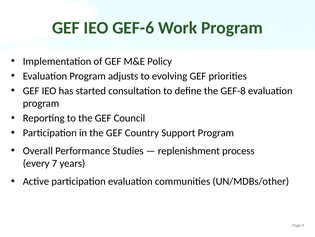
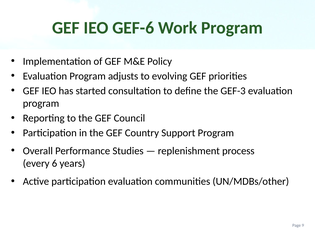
GEF-8: GEF-8 -> GEF-3 (233, 91)
7: 7 -> 6 (55, 163)
